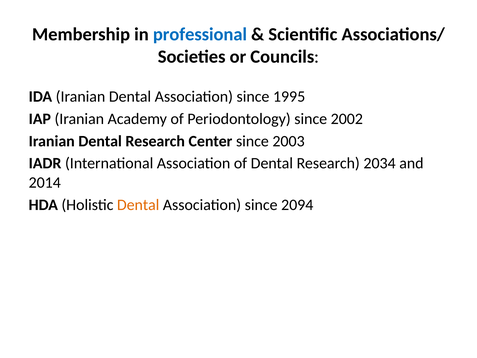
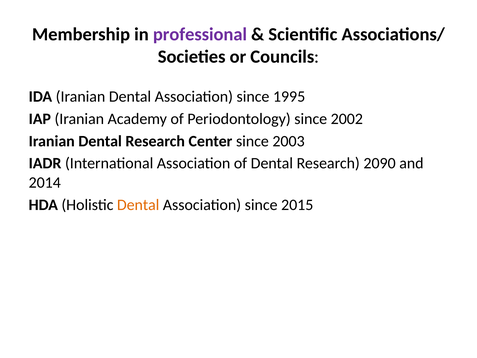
professional colour: blue -> purple (200, 34)
2034: 2034 -> 2090 (380, 163)
2094: 2094 -> 2015 (297, 205)
